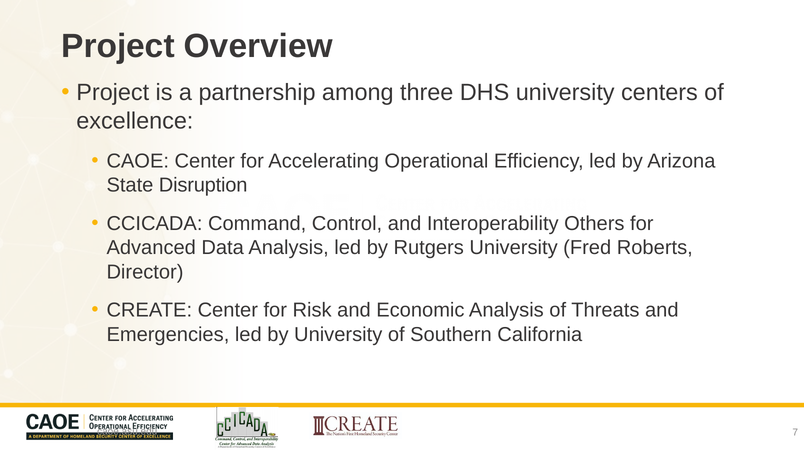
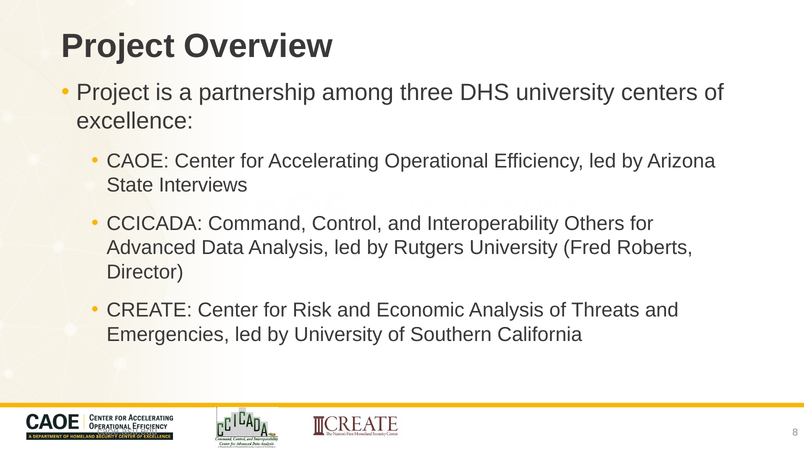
Disruption: Disruption -> Interviews (203, 185)
7: 7 -> 8 (795, 432)
